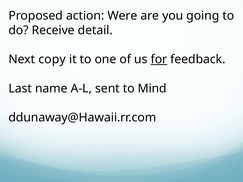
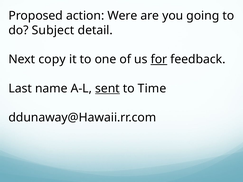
Receive: Receive -> Subject (53, 30)
sent underline: none -> present (107, 89)
Mind: Mind -> Time (152, 89)
